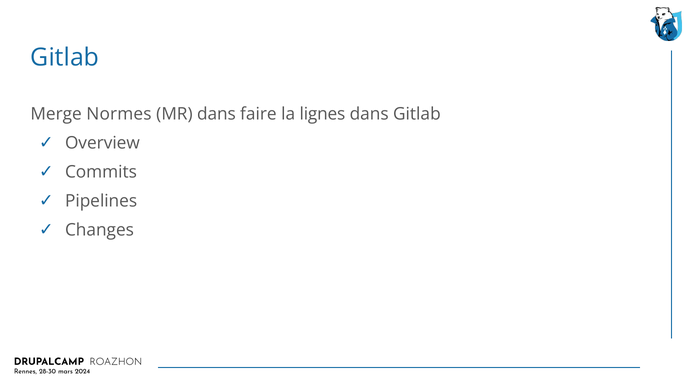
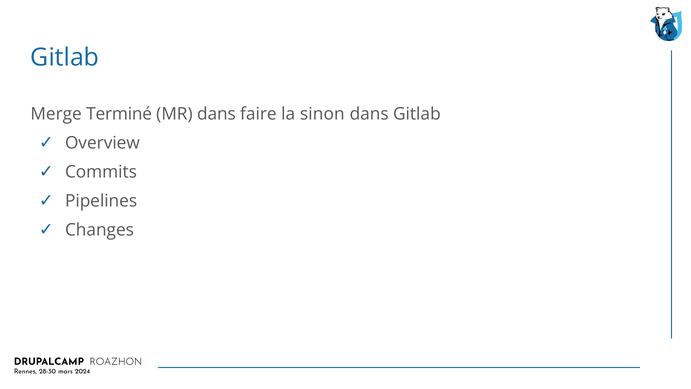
Normes: Normes -> Terminé (119, 114)
lignes: lignes -> sinon (322, 114)
